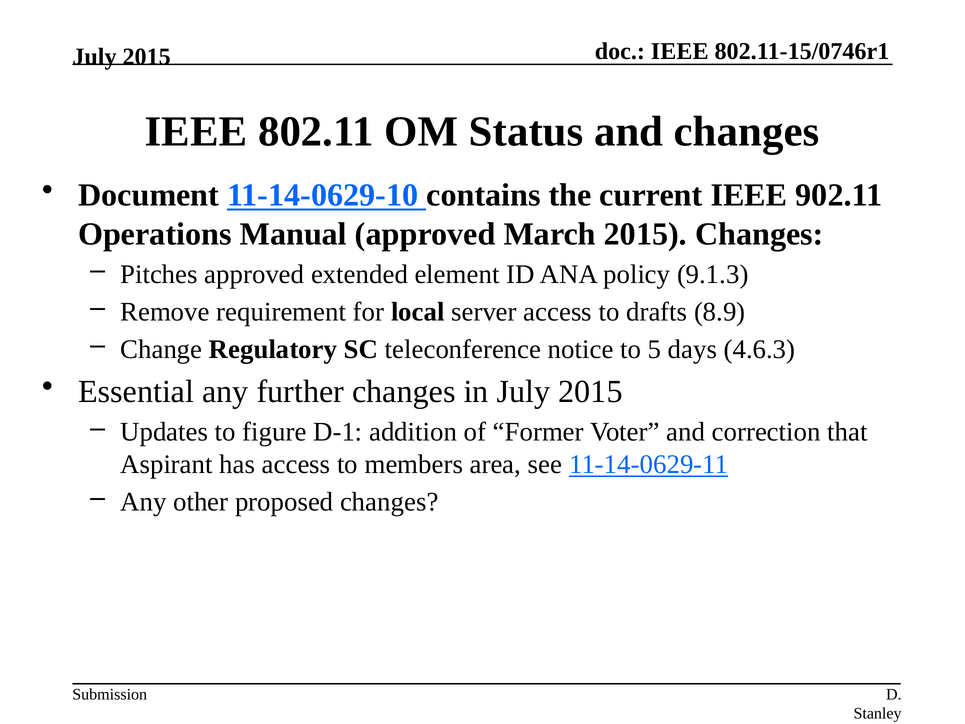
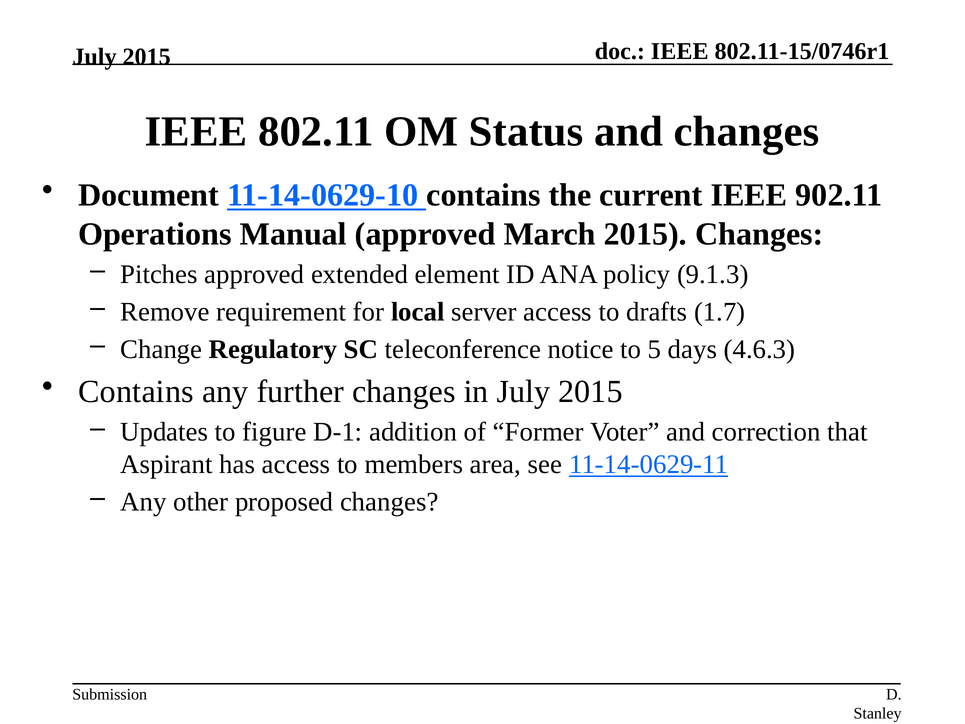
8.9: 8.9 -> 1.7 (720, 312)
Essential: Essential -> Contains (136, 392)
